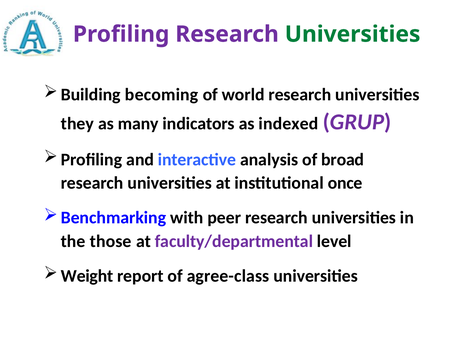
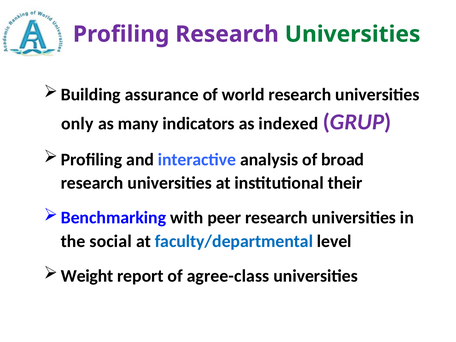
becoming: becoming -> assurance (162, 95)
they: they -> only (77, 124)
once: once -> their (345, 183)
those: those -> social (111, 241)
faculty/departmental colour: purple -> blue (234, 241)
